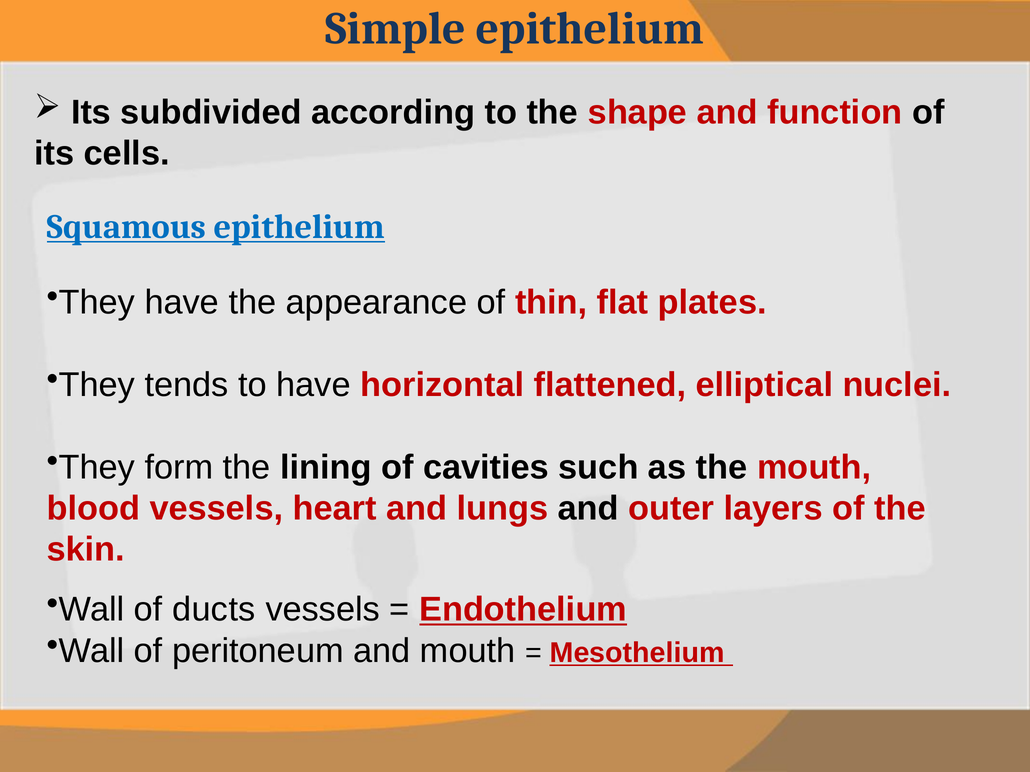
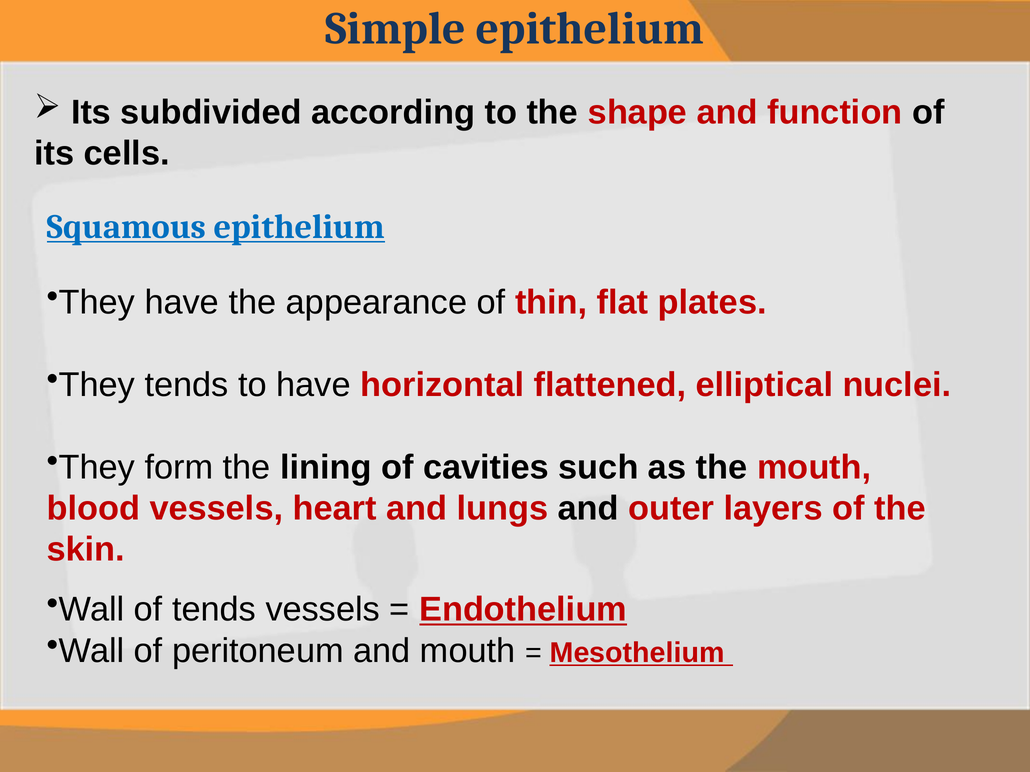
of ducts: ducts -> tends (214, 610)
